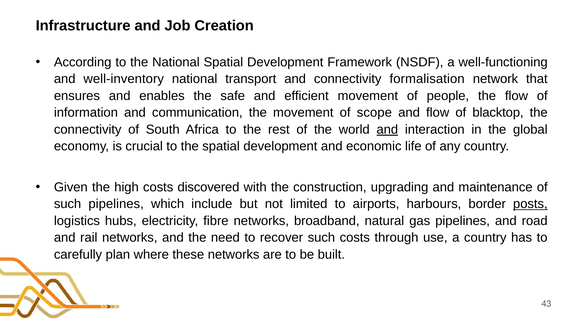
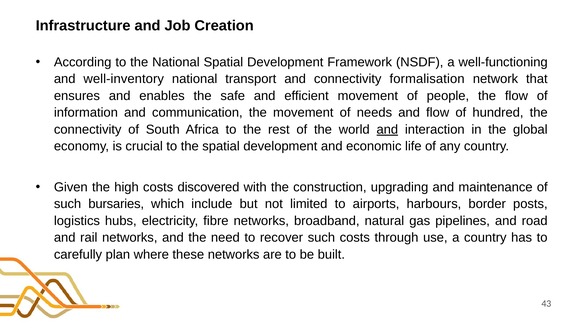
scope: scope -> needs (374, 113)
blacktop: blacktop -> hundred (498, 113)
such pipelines: pipelines -> bursaries (116, 204)
posts underline: present -> none (530, 204)
